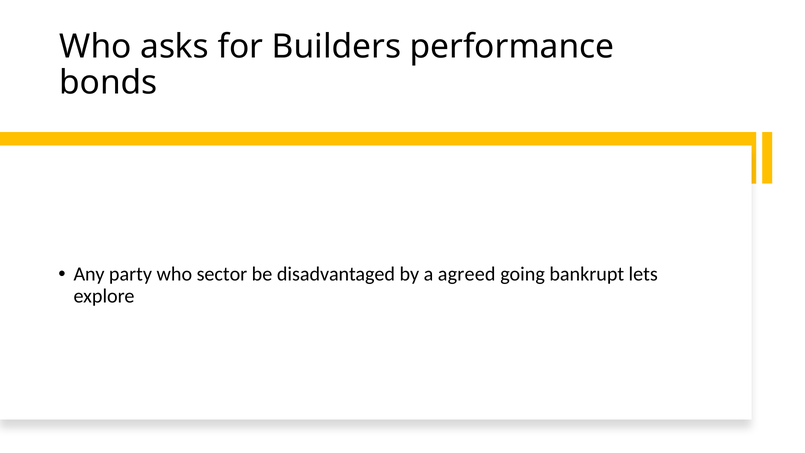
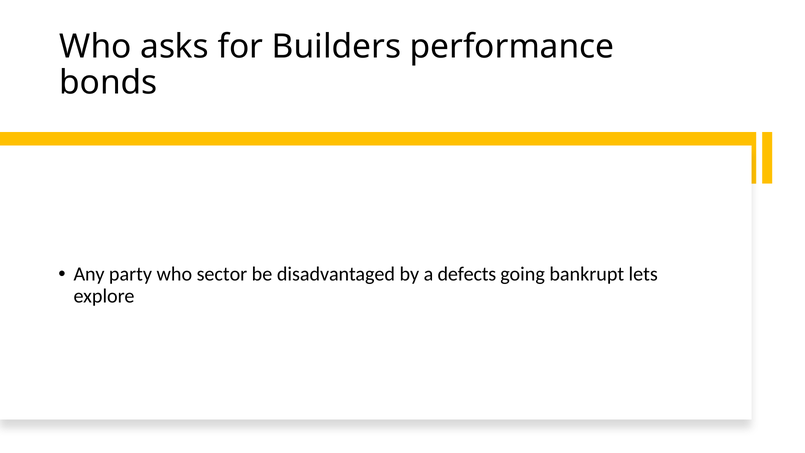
agreed: agreed -> defects (467, 274)
